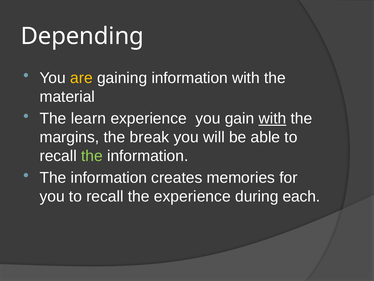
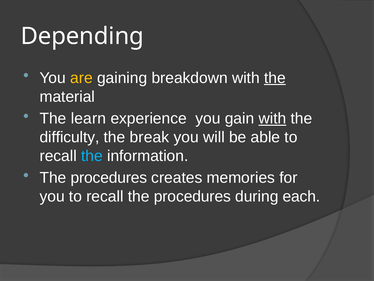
gaining information: information -> breakdown (190, 78)
the underline: none -> present (275, 78)
margins: margins -> difficulty (69, 137)
the colour: light green -> light blue (92, 156)
information: information -> procedures (109, 177)
recall the experience: experience -> procedures (192, 196)
